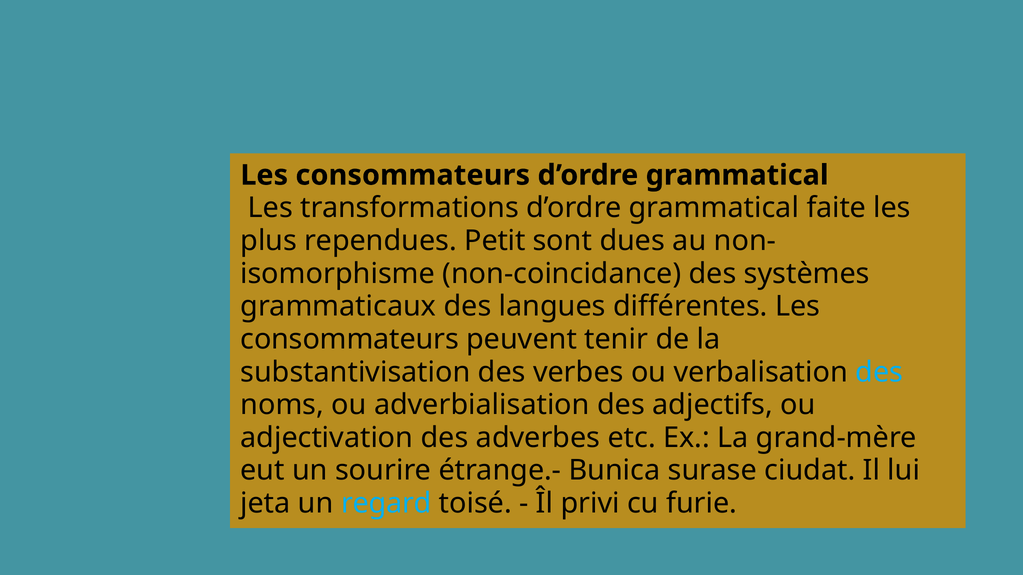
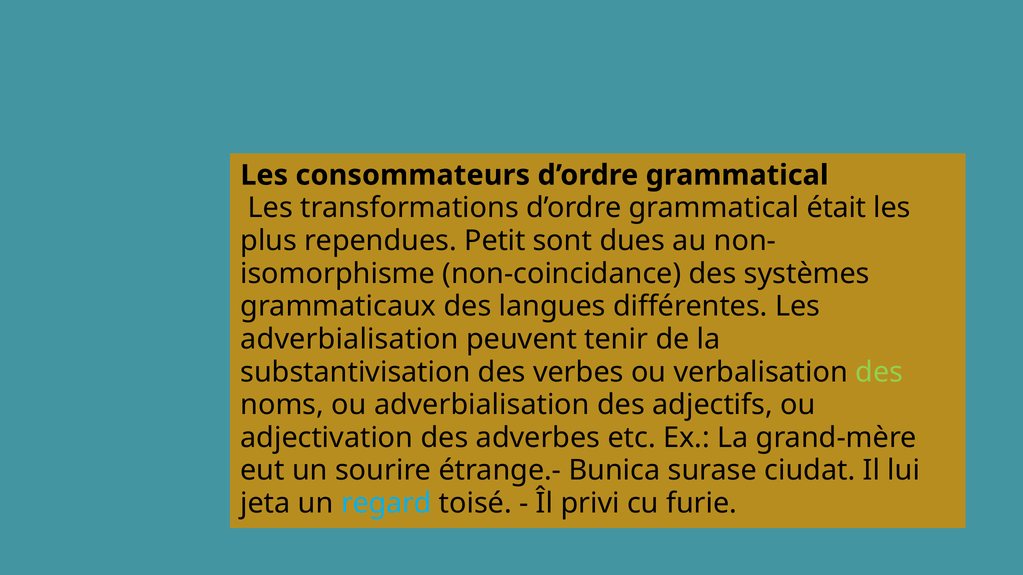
faite: faite -> était (836, 208)
consommateurs: consommateurs -> adverbialisation (350, 340)
des colour: light blue -> light green (879, 372)
